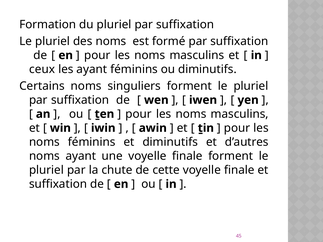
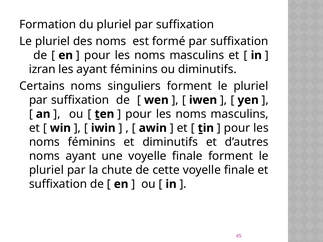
ceux: ceux -> izran (42, 69)
